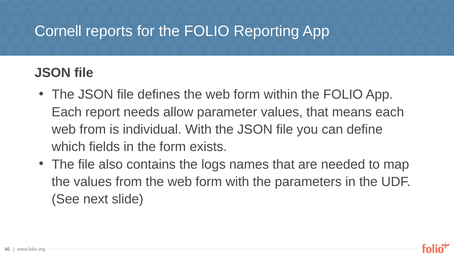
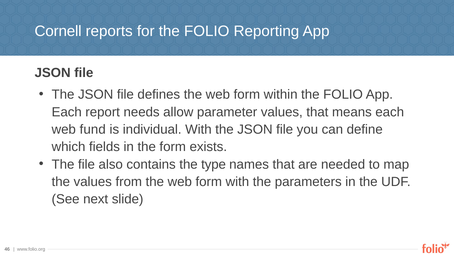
web from: from -> fund (93, 130)
logs: logs -> type (214, 165)
